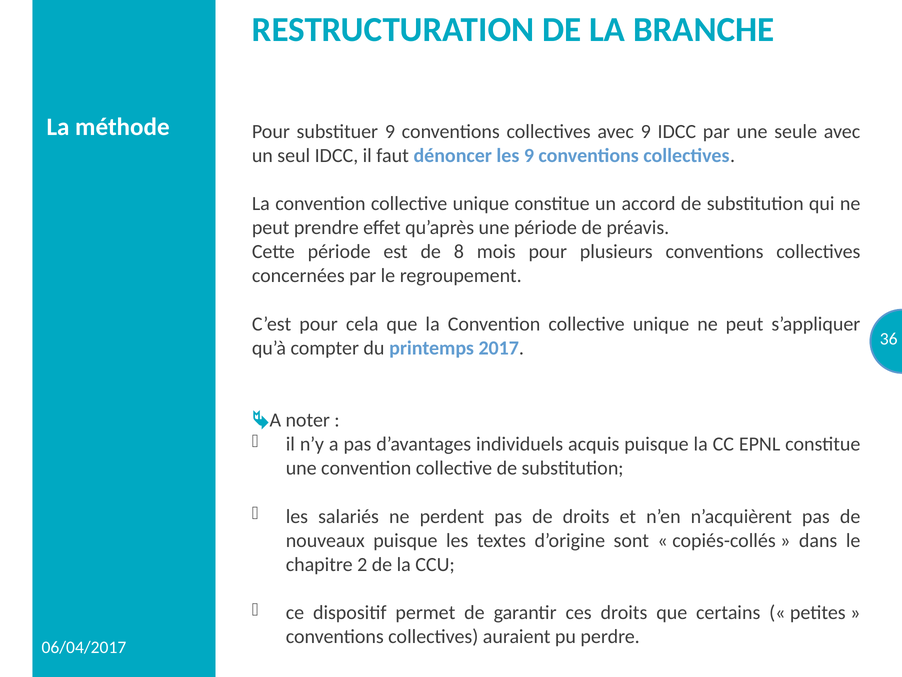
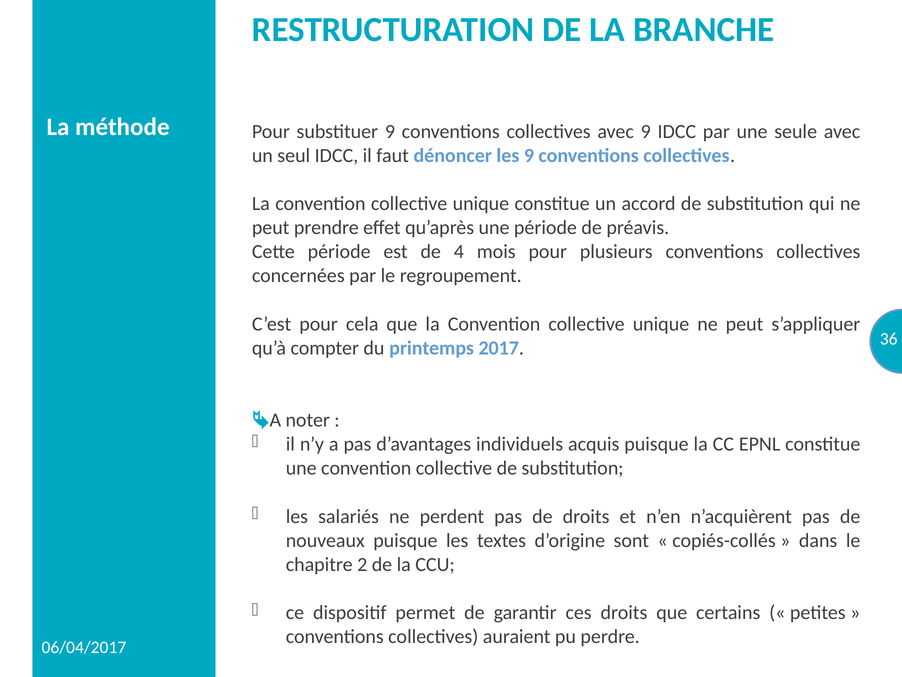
8: 8 -> 4 (459, 252)
